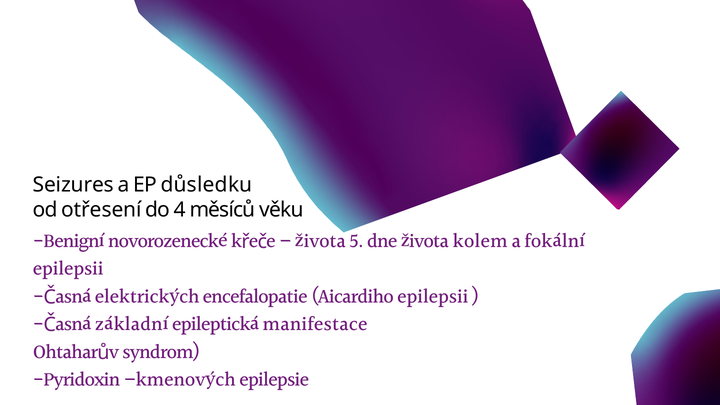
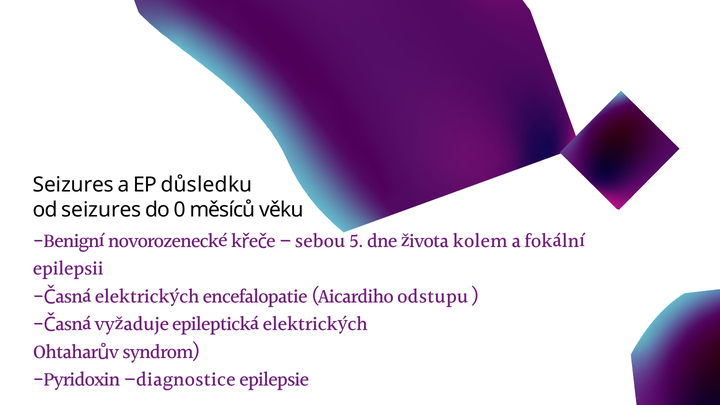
od otřesení: otřesení -> seizures (101, 210)
4: 4 -> 0 (180, 210)
života: života -> sebou (320, 242)
Aicardiho epilepsii: epilepsii -> odstupu (433, 297)
základní: základní -> vyžaduje (132, 325)
epileptická manifestace: manifestace -> elektrických (315, 325)
kmenových: kmenových -> diagnostice (180, 380)
